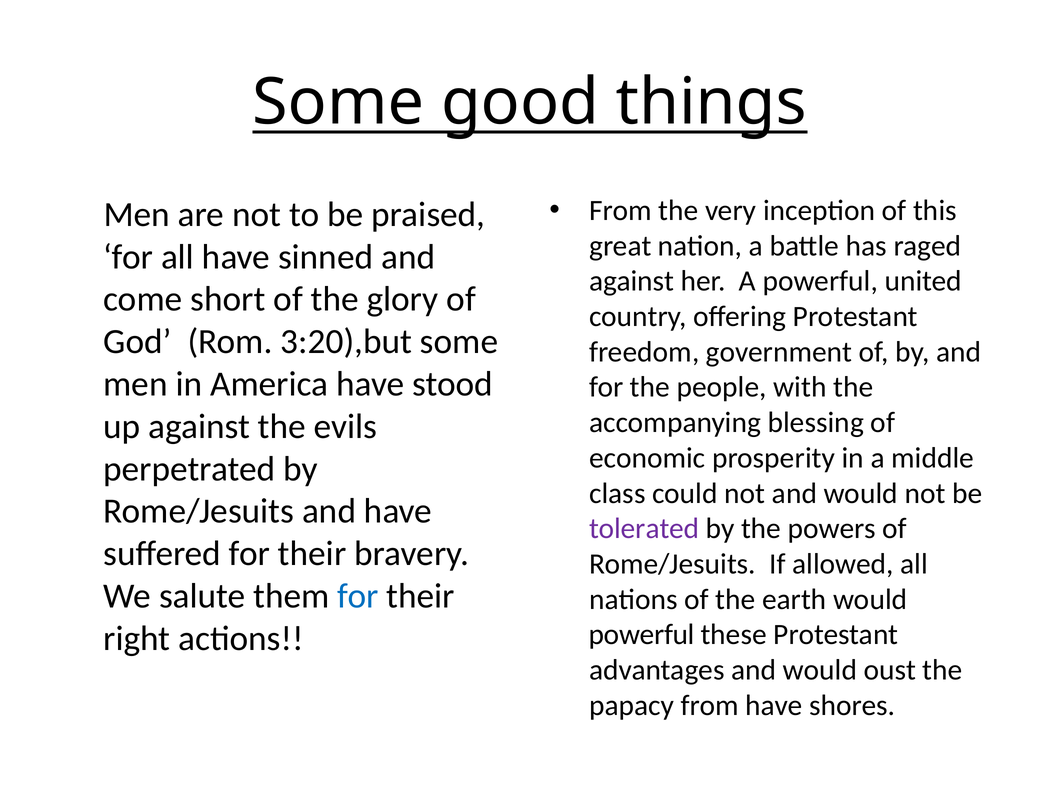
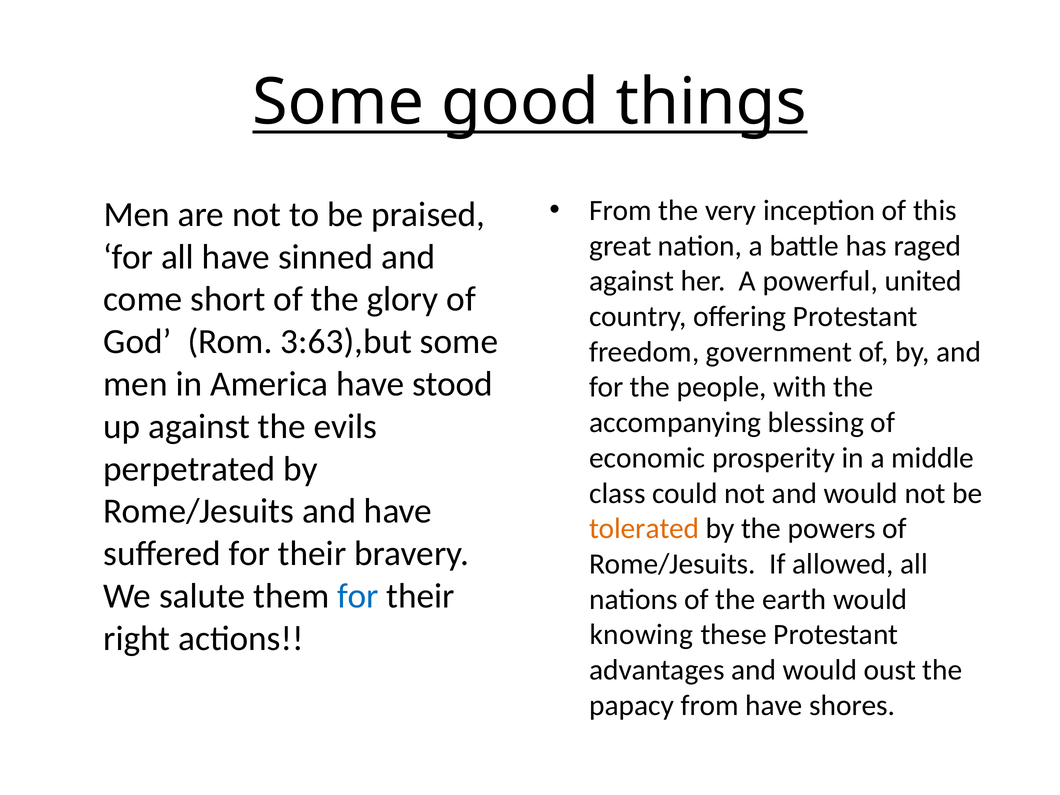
3:20),but: 3:20),but -> 3:63),but (346, 342)
tolerated colour: purple -> orange (644, 529)
powerful: powerful -> knowing (641, 635)
